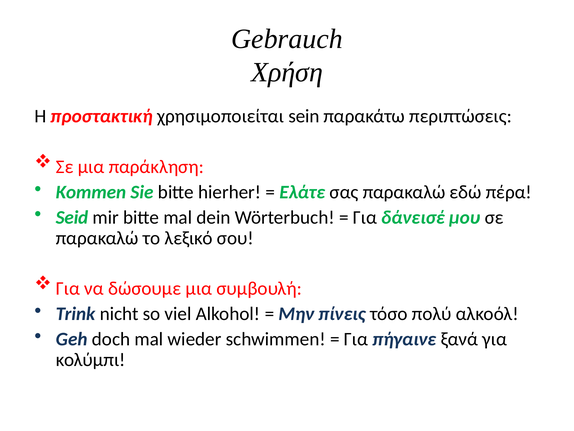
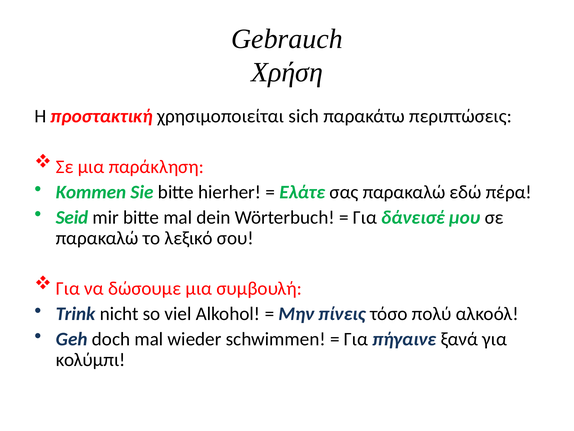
sein: sein -> sich (304, 116)
